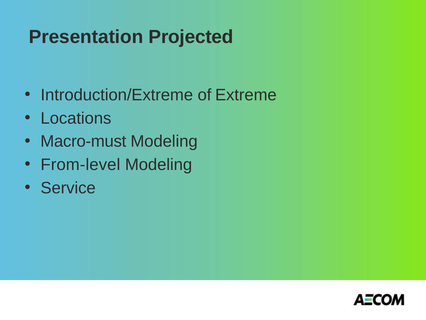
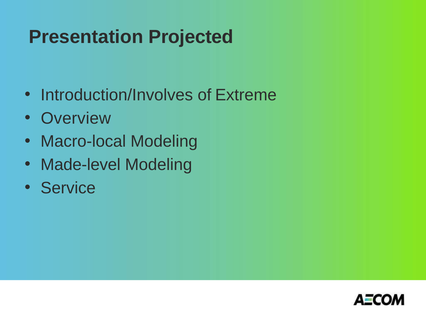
Introduction/Extreme: Introduction/Extreme -> Introduction/Involves (117, 95)
Locations: Locations -> Overview (76, 118)
Macro-must: Macro-must -> Macro-local (83, 141)
From-level: From-level -> Made-level (81, 164)
